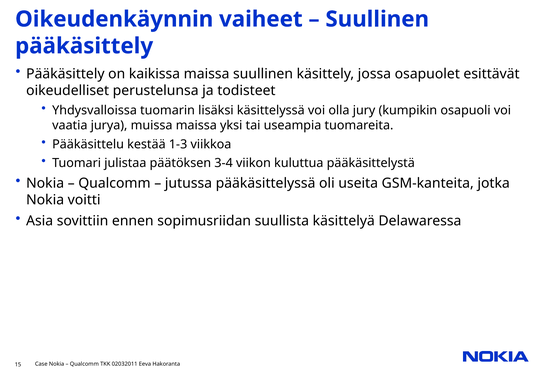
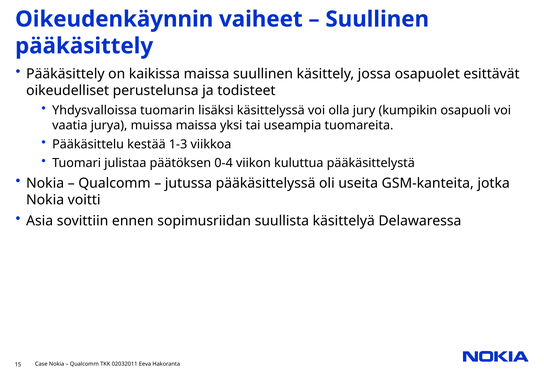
3-4: 3-4 -> 0-4 (224, 163)
